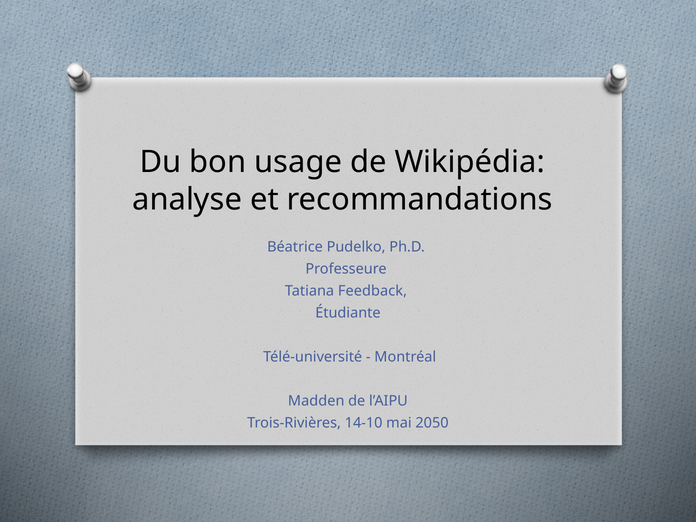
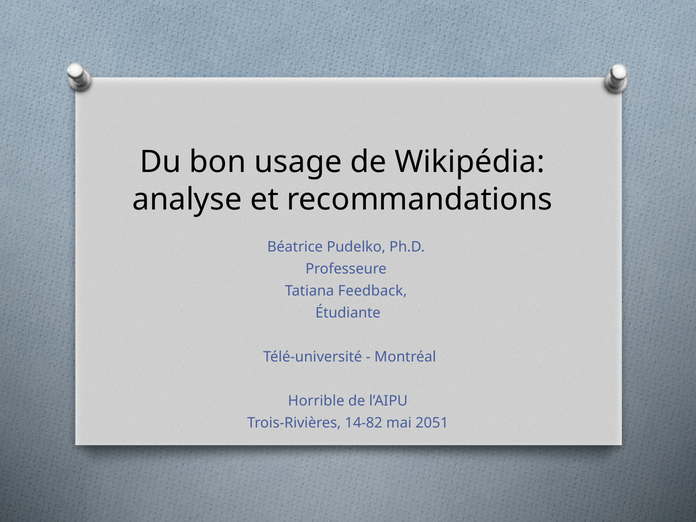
Madden: Madden -> Horrible (316, 401)
14-10: 14-10 -> 14-82 (364, 423)
2050: 2050 -> 2051 (432, 423)
